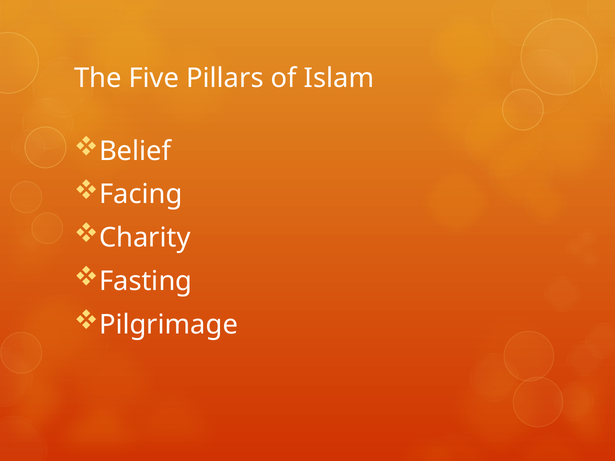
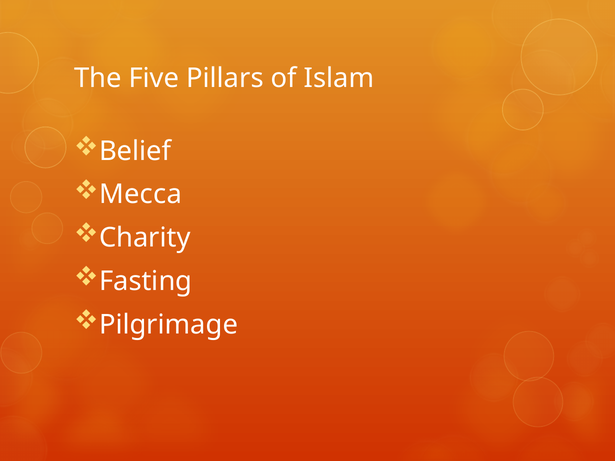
Facing: Facing -> Mecca (141, 195)
